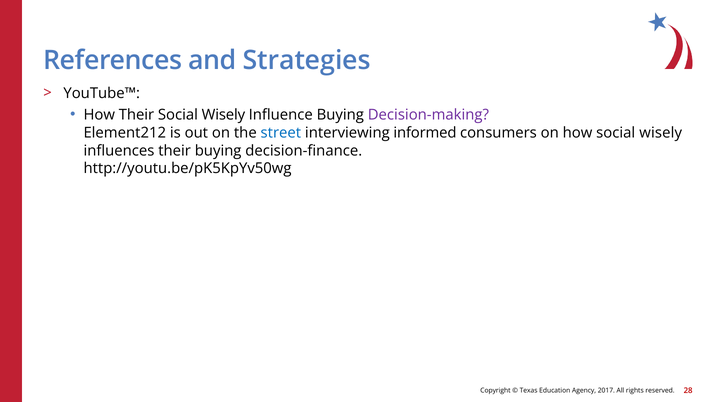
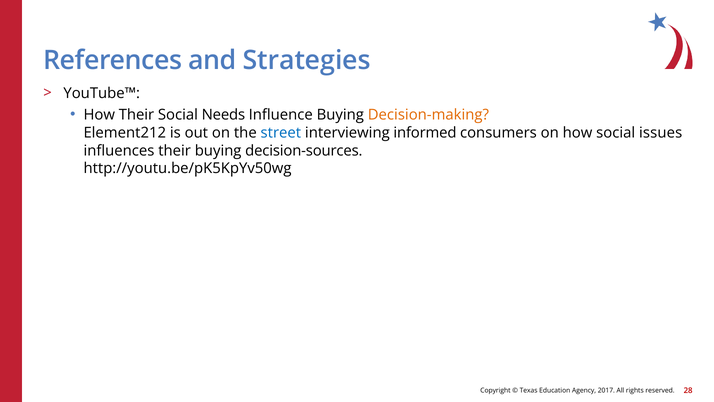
Wisely: Wisely -> Needs (223, 115)
Decision-making colour: purple -> orange (428, 115)
how social wisely: wisely -> issues (661, 133)
decision-finance: decision-finance -> decision-sources (304, 150)
